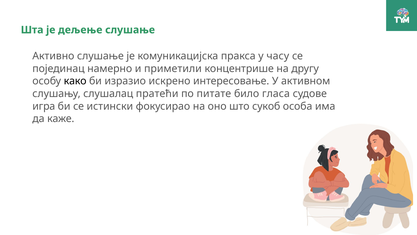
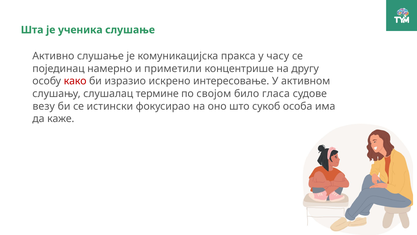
дељење: дељење -> ученика (80, 30)
како colour: black -> red (75, 81)
пратећи: пратећи -> термине (157, 94)
питате: питате -> својом (214, 94)
игра: игра -> везу (44, 106)
